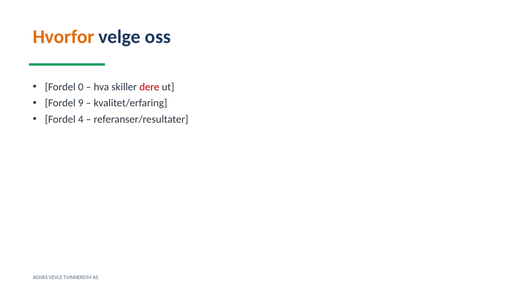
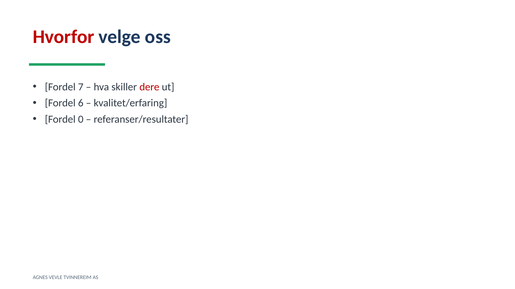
Hvorfor colour: orange -> red (63, 37)
0: 0 -> 7 (81, 87)
9: 9 -> 6 (81, 103)
4: 4 -> 0 (81, 119)
